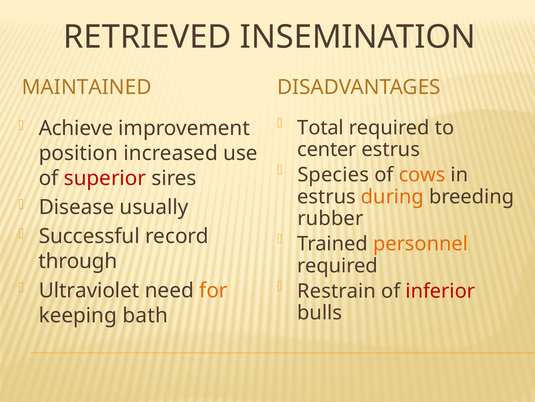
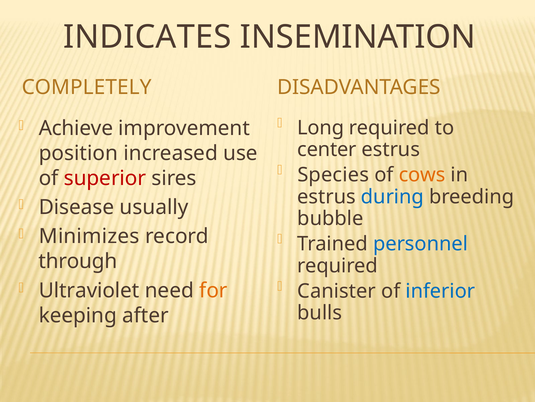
RETRIEVED: RETRIEVED -> INDICATES (147, 37)
MAINTAINED: MAINTAINED -> COMPLETELY (87, 87)
Total: Total -> Long (321, 128)
during colour: orange -> blue (392, 196)
rubber: rubber -> bubble (330, 218)
Successful: Successful -> Minimizes (89, 236)
personnel colour: orange -> blue (421, 244)
Restrain: Restrain -> Canister (337, 291)
inferior colour: red -> blue (440, 291)
bath: bath -> after (146, 315)
